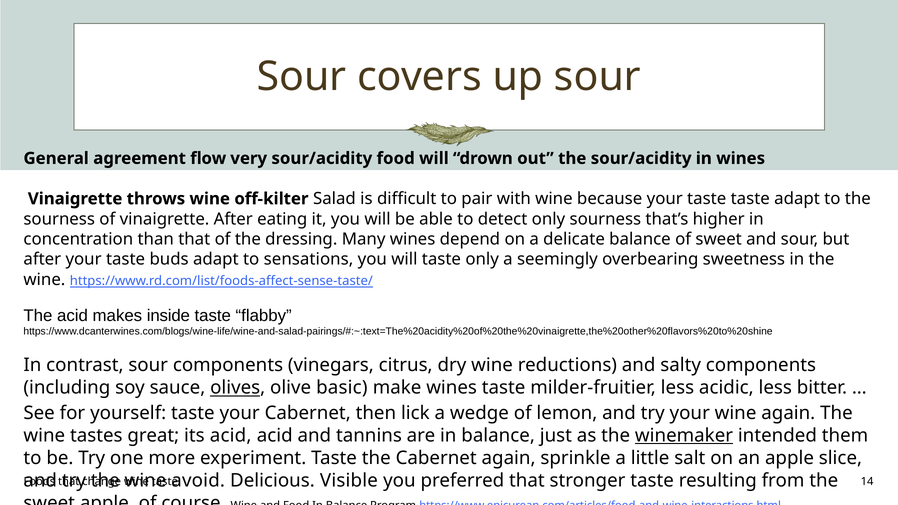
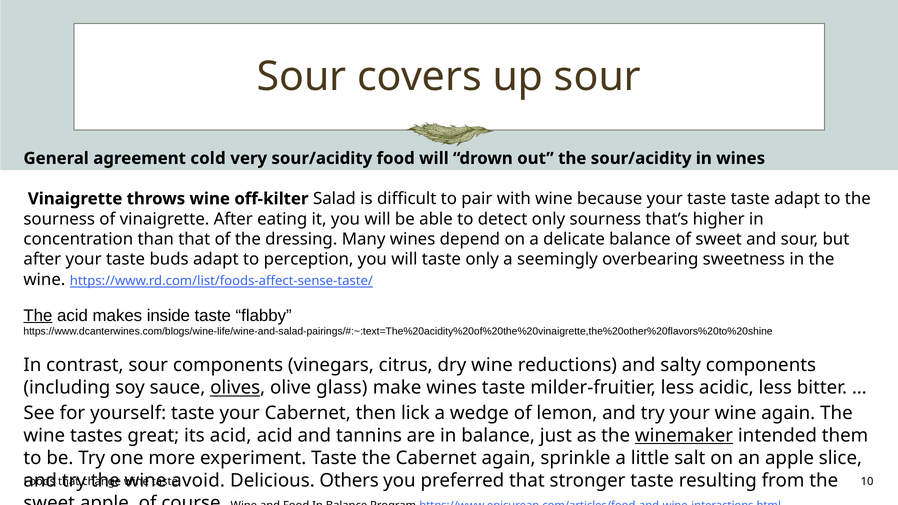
flow: flow -> cold (208, 158)
sensations: sensations -> perception (309, 259)
The underline: none -> present (38, 316)
basic: basic -> glass (342, 388)
Visible: Visible -> Others (349, 481)
14: 14 -> 10 (867, 481)
